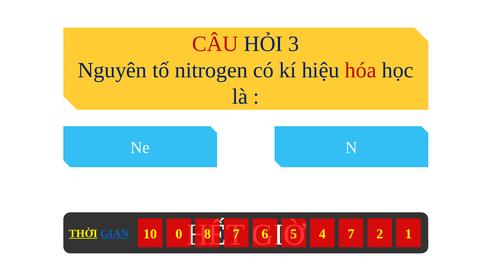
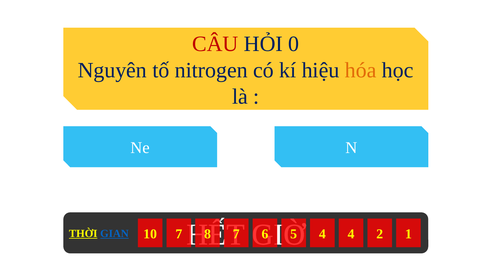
3: 3 -> 0 (294, 44)
hóa colour: red -> orange (361, 70)
10 0: 0 -> 7 (179, 234)
4 7: 7 -> 4 (351, 234)
